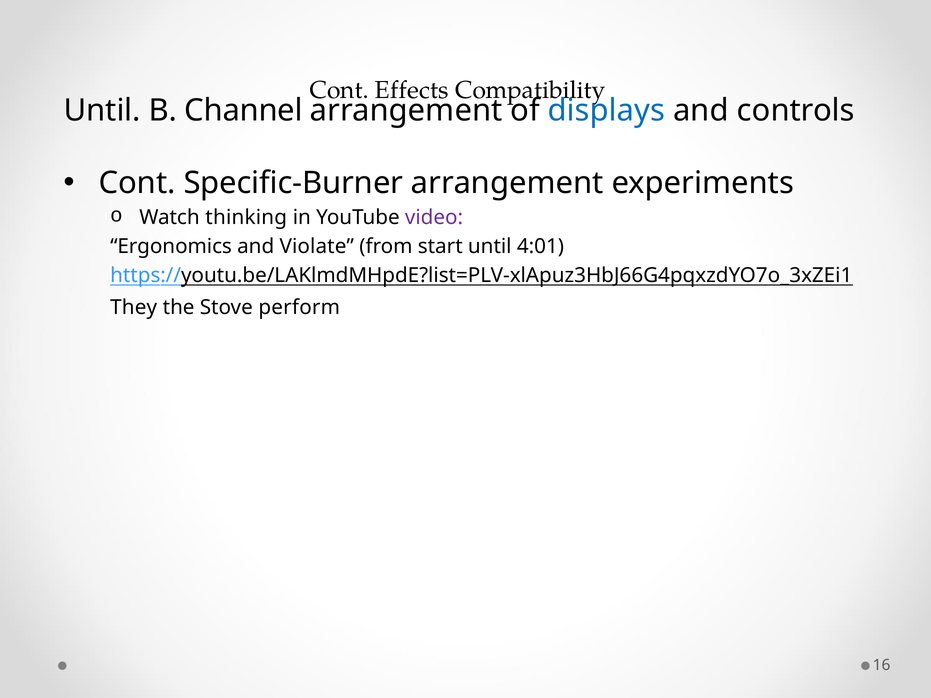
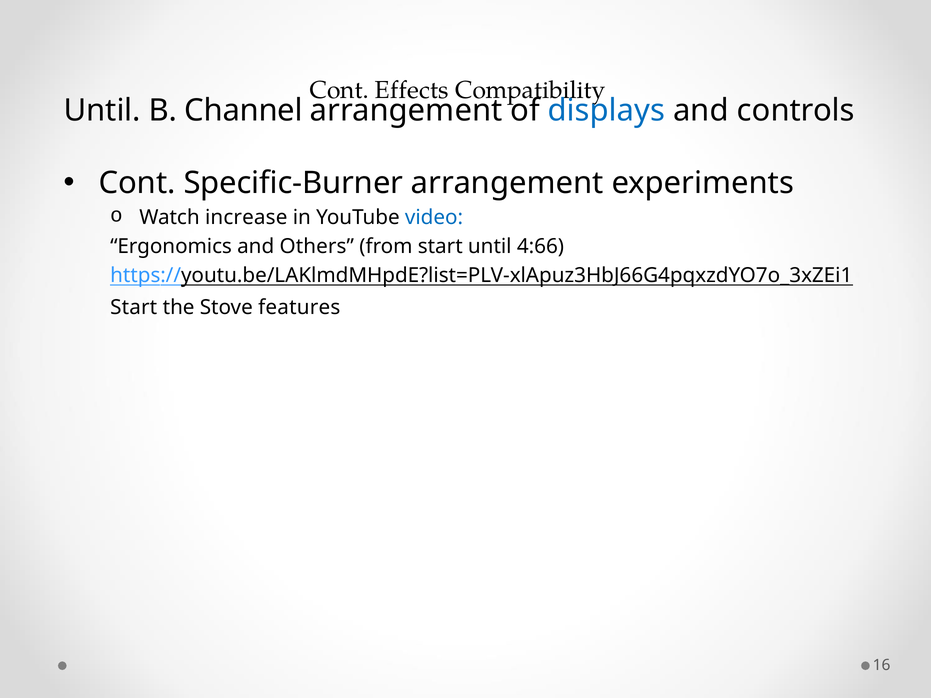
thinking: thinking -> increase (246, 218)
video colour: purple -> blue (434, 218)
Violate: Violate -> Others (317, 247)
4:01: 4:01 -> 4:66 (540, 247)
They: They -> Start (134, 308)
perform: perform -> features (299, 308)
